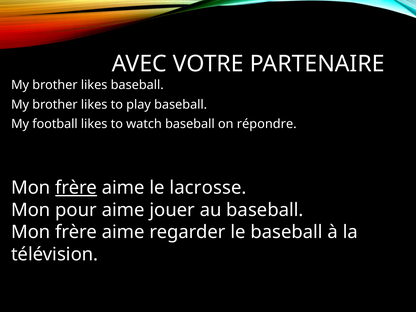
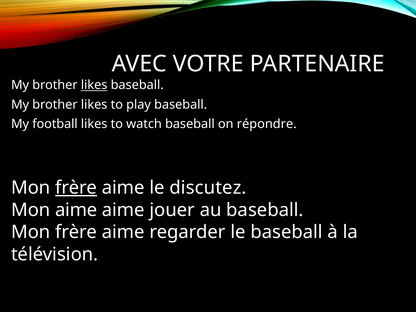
likes underline: none -> present (94, 85)
lacrosse: lacrosse -> discutez (208, 188)
Mon pour: pour -> aime (76, 210)
